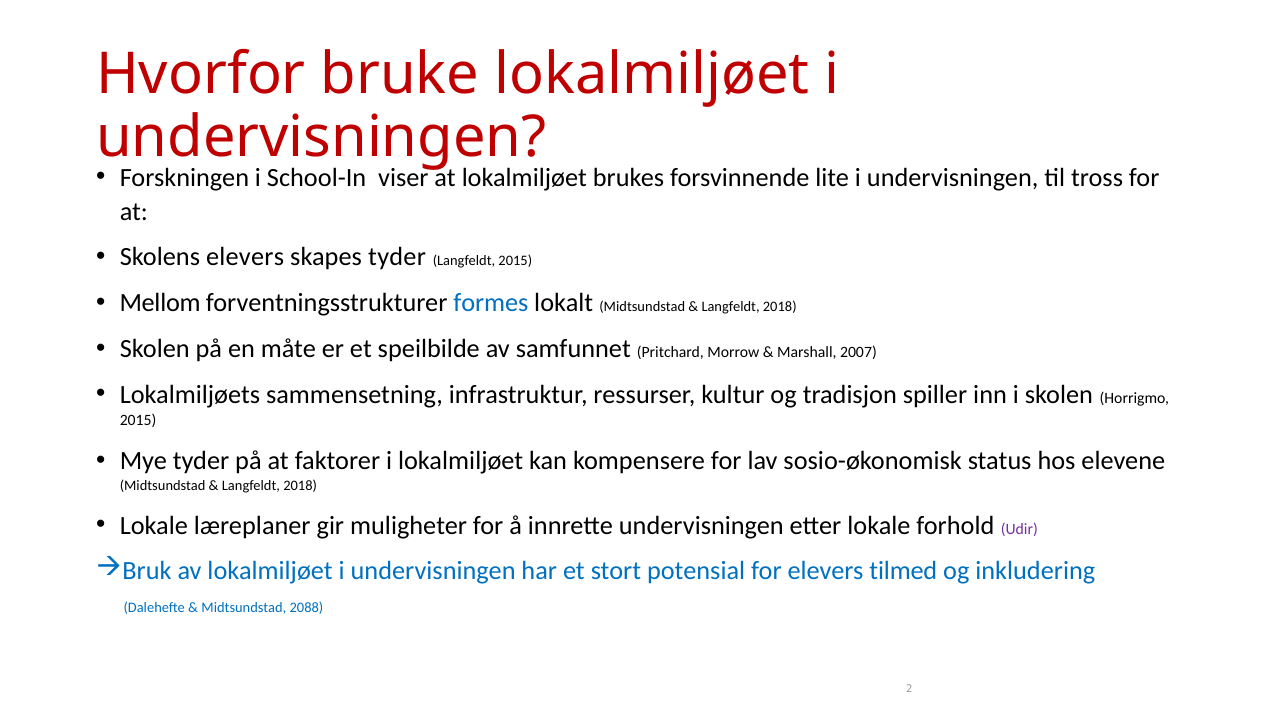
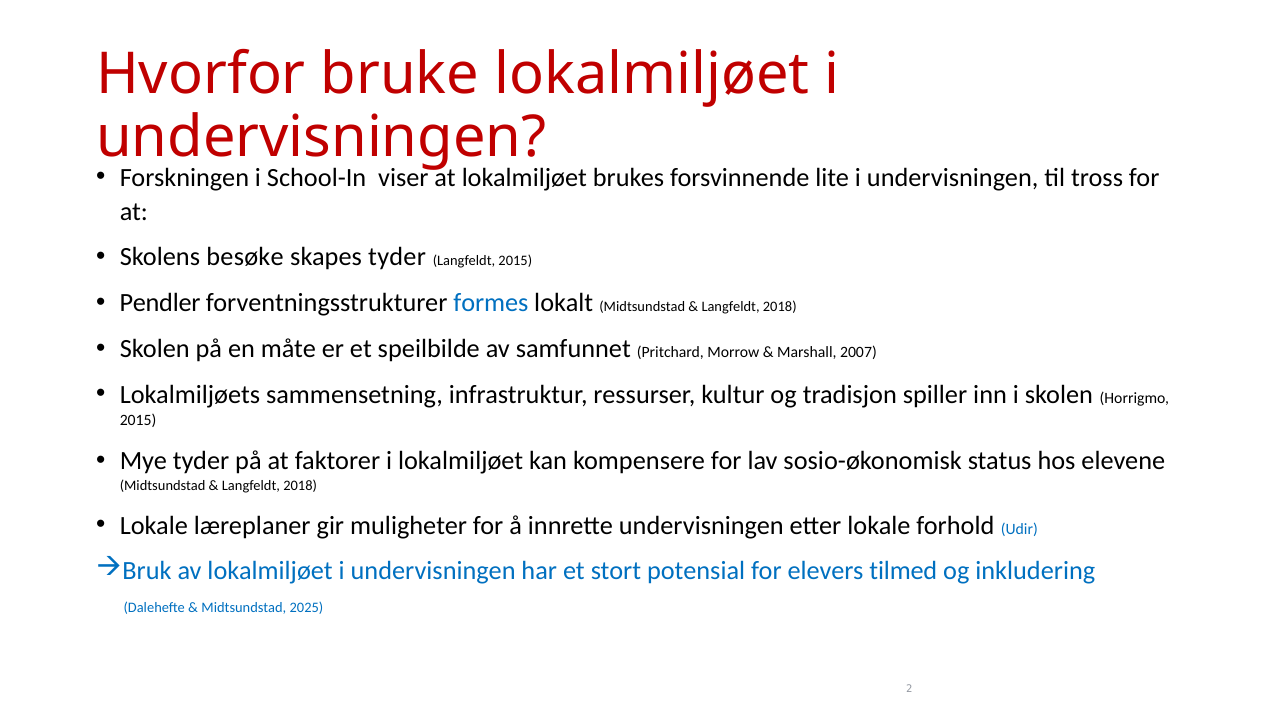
Skolens elevers: elevers -> besøke (245, 257)
Mellom: Mellom -> Pendler (160, 303)
Udir colour: purple -> blue (1019, 529)
2088: 2088 -> 2025 (306, 608)
